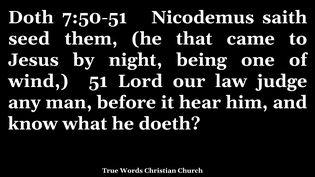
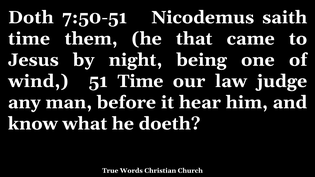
seed: seed -> time (29, 39)
51 Lord: Lord -> Time (140, 81)
